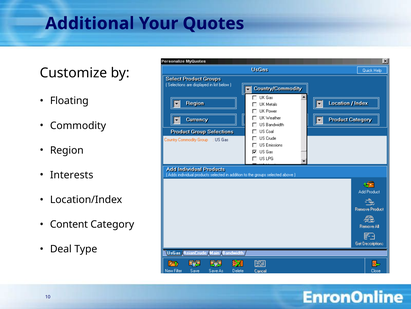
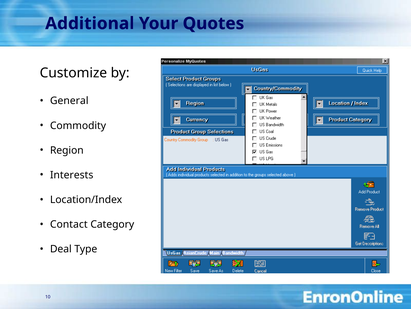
Floating: Floating -> General (69, 101)
Content: Content -> Contact (69, 224)
